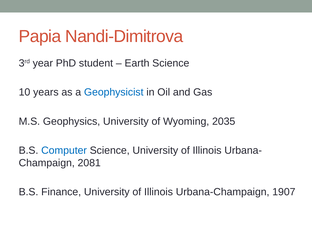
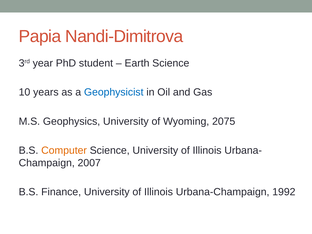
2035: 2035 -> 2075 (224, 121)
Computer colour: blue -> orange (64, 150)
2081: 2081 -> 2007 (89, 163)
1907: 1907 -> 1992 (284, 192)
